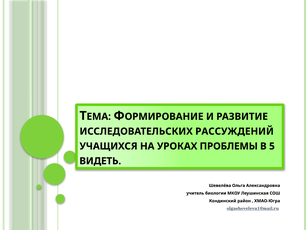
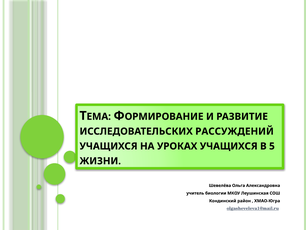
УРОКАХ ПРОБЛЕМЫ: ПРОБЛЕМЫ -> УЧАЩИХСЯ (229, 146)
ВИДЕТЬ: ВИДЕТЬ -> ЖИЗНИ (100, 161)
